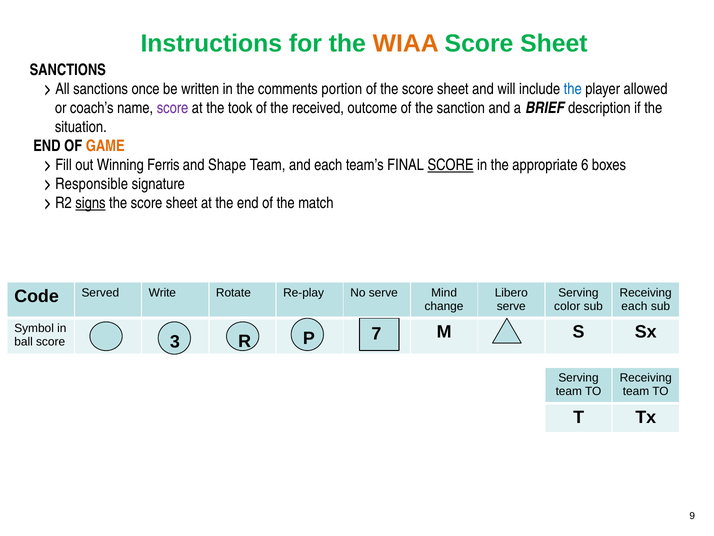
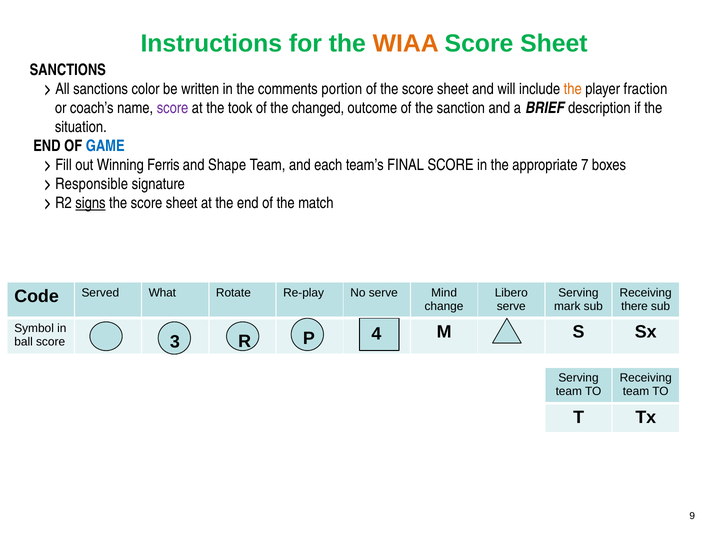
once: once -> color (146, 89)
the colour: blue -> orange (573, 89)
allowed: allowed -> fraction (645, 89)
received: received -> changed (318, 108)
GAME colour: orange -> blue (105, 146)
SCORE underline: present -> none (451, 165)
6: 6 -> 7 (585, 165)
Write: Write -> What (162, 292)
color: color -> mark (567, 306)
each: each -> there (635, 306)
7: 7 -> 4 (376, 333)
